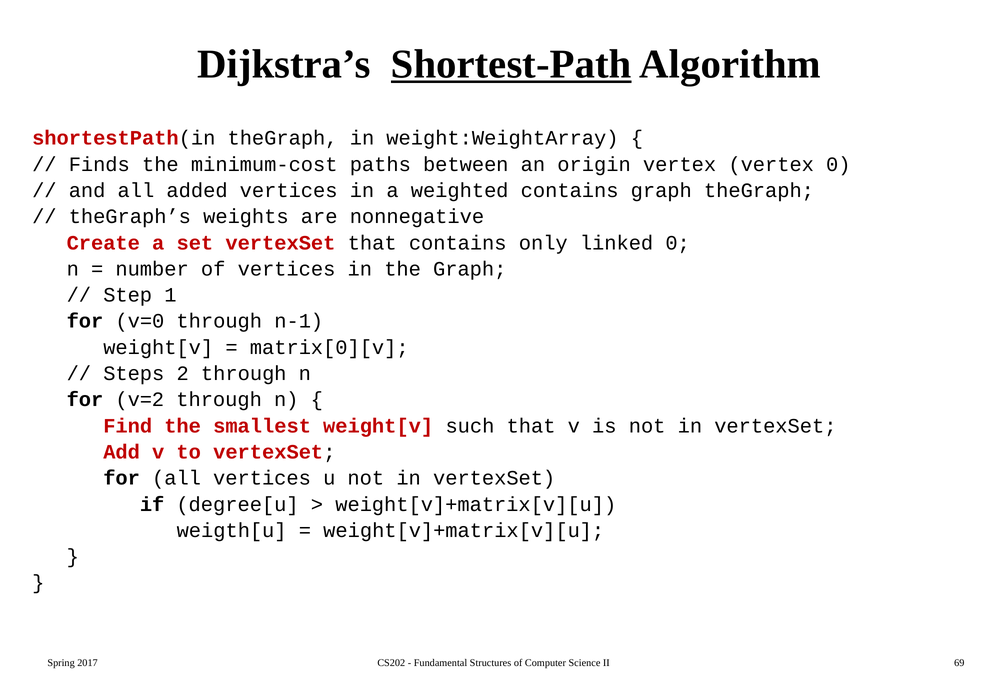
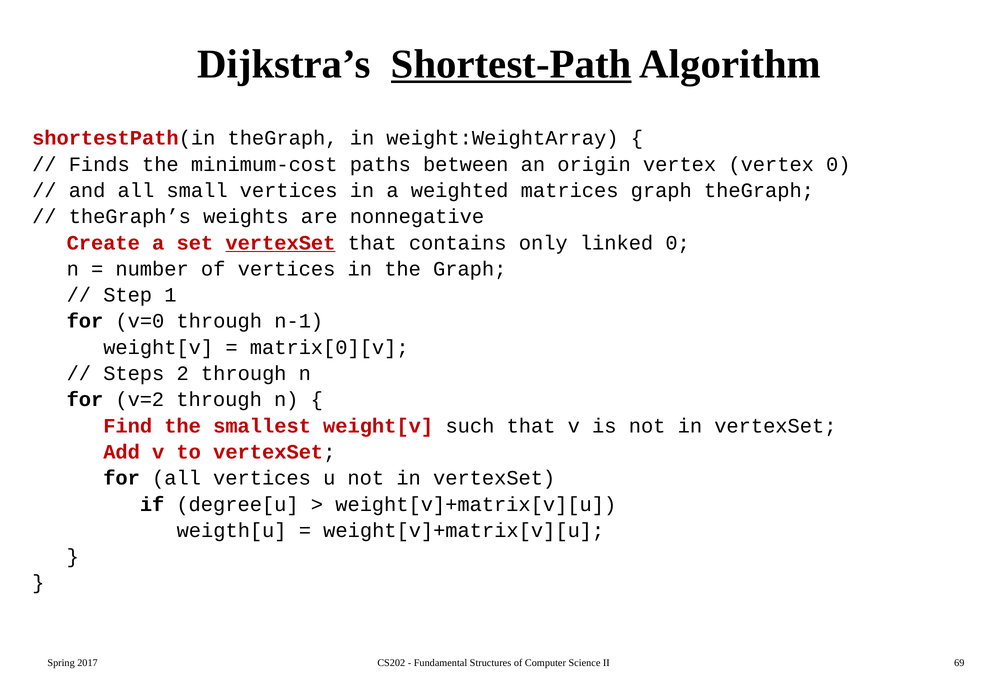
added: added -> small (197, 190)
weighted contains: contains -> matrices (570, 190)
vertexSet underline: none -> present (280, 243)
